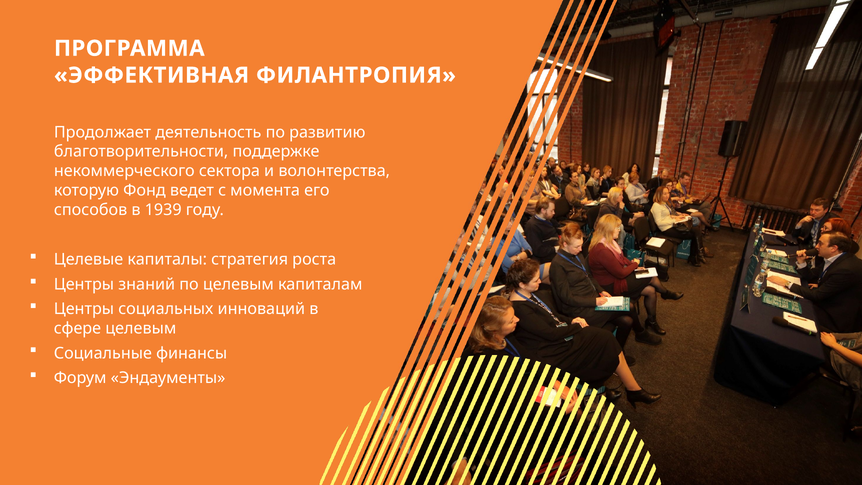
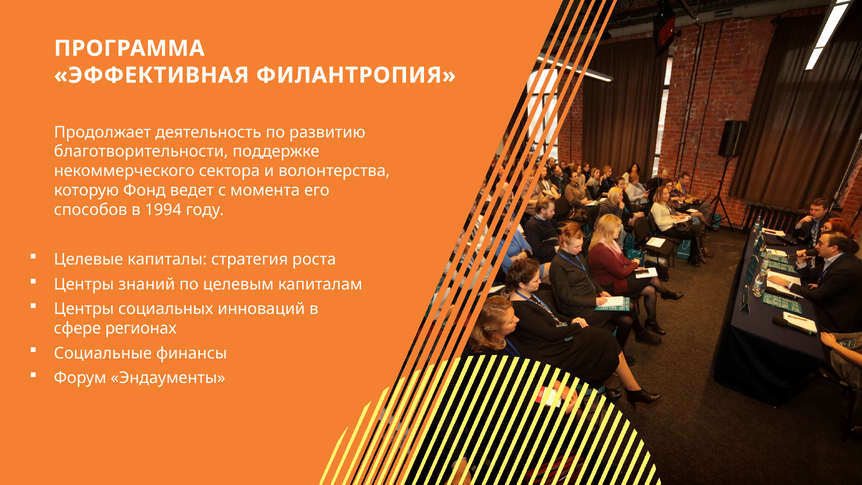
1939: 1939 -> 1994 (163, 210)
сфере целевым: целевым -> регионах (141, 328)
